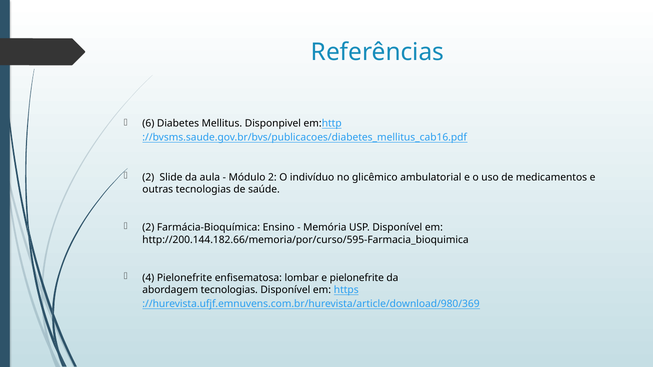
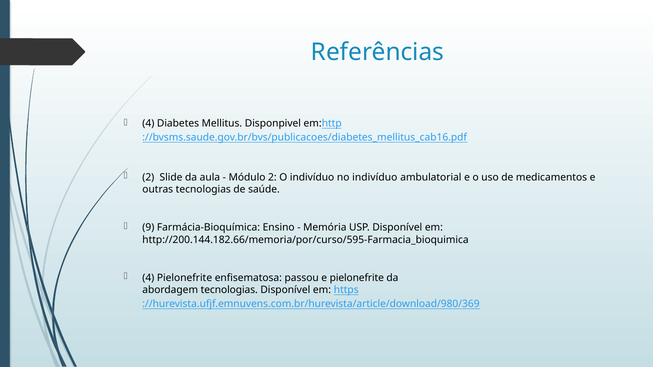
6: 6 -> 4 (148, 124)
no glicêmico: glicêmico -> indivíduo (375, 177)
2: 2 -> 9 (148, 228)
lombar: lombar -> passou (302, 278)
